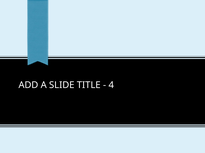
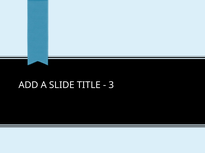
4: 4 -> 3 (111, 85)
